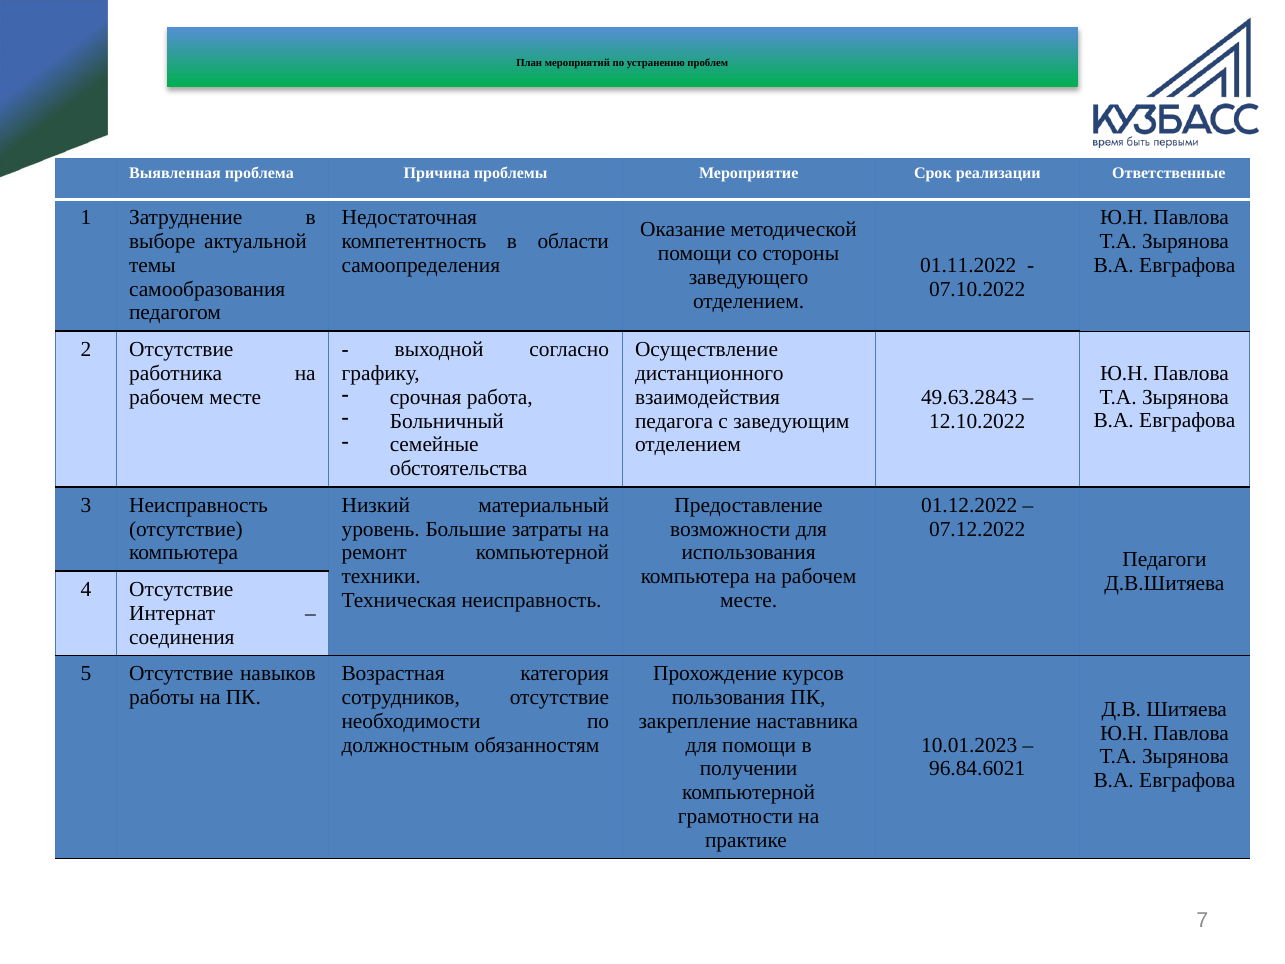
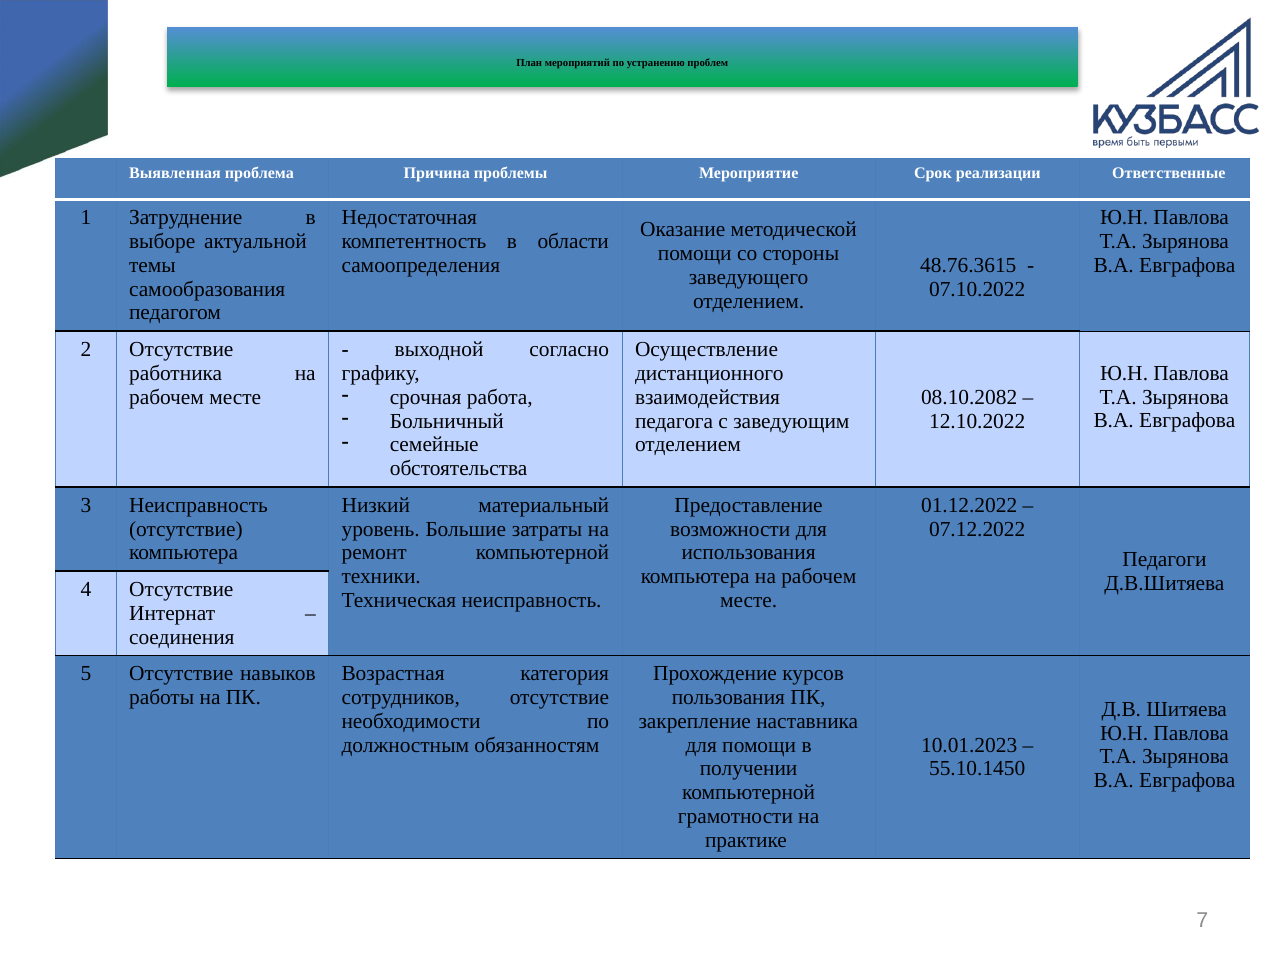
01.11.2022: 01.11.2022 -> 48.76.3615 (968, 266)
49.63.2843: 49.63.2843 -> 08.10.2082 (969, 397)
96.84.6021: 96.84.6021 -> 55.10.1450 (977, 769)
